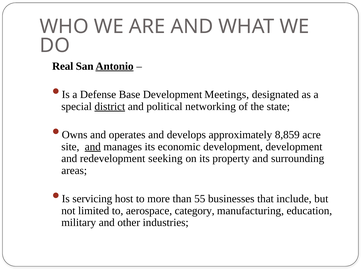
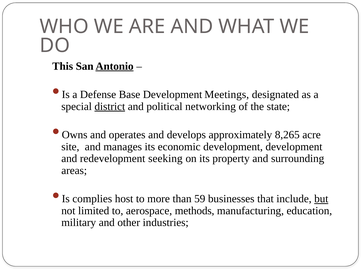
Real: Real -> This (63, 66)
8,859: 8,859 -> 8,265 (287, 135)
and underline: present -> none (93, 147)
servicing: servicing -> complies (92, 199)
55: 55 -> 59 (200, 199)
but underline: none -> present (321, 199)
category: category -> methods (195, 211)
